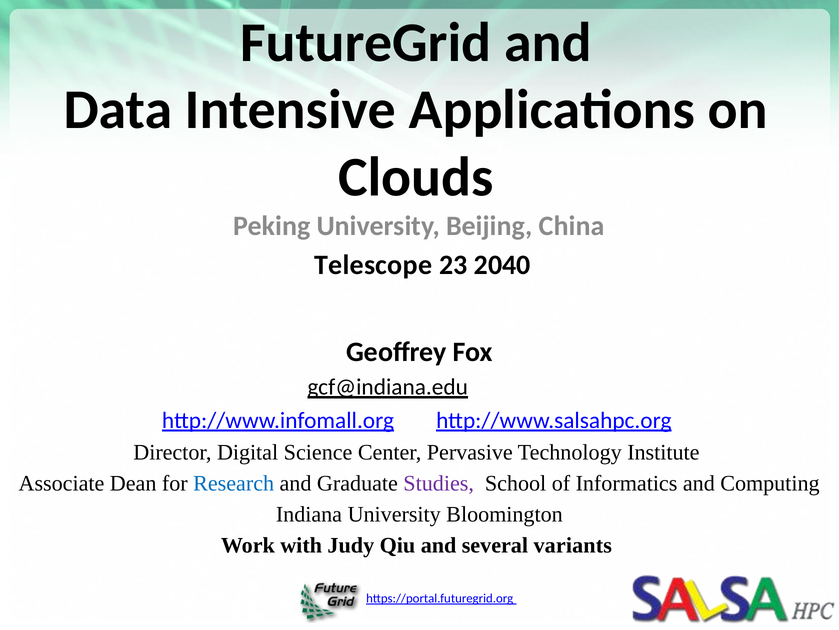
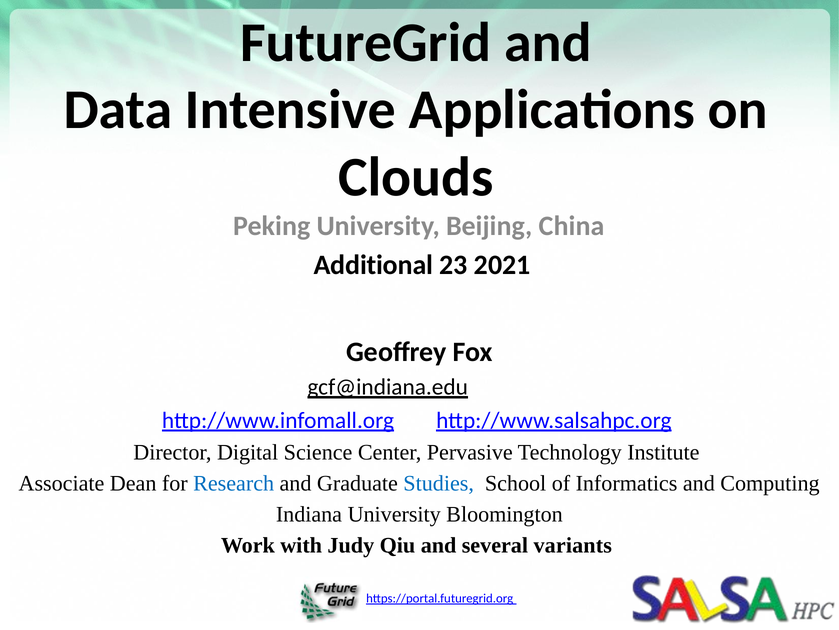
Telescope: Telescope -> Additional (373, 265)
2040: 2040 -> 2021 (502, 265)
Studies colour: purple -> blue (439, 483)
